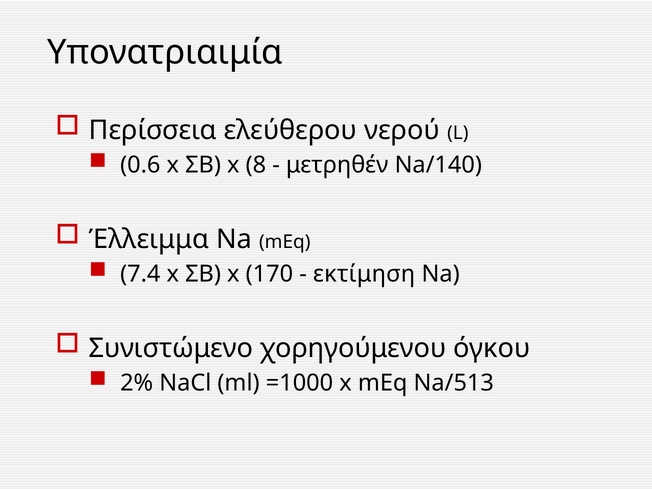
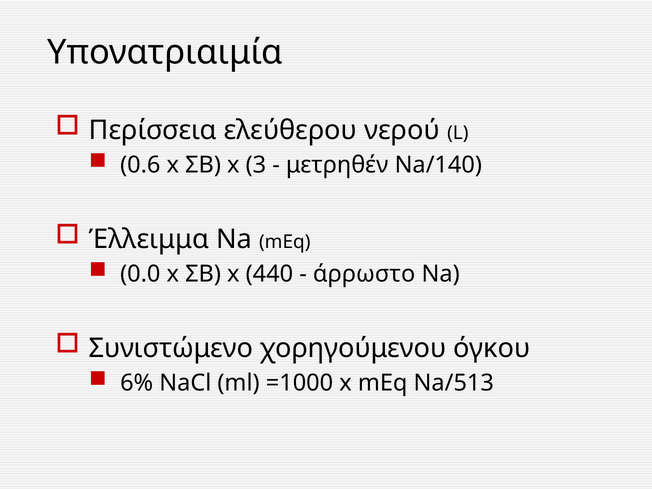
8: 8 -> 3 (256, 165)
7.4: 7.4 -> 0.0 (140, 274)
170: 170 -> 440 (269, 274)
εκτίμηση: εκτίμηση -> άρρωστο (364, 274)
2%: 2% -> 6% (137, 383)
